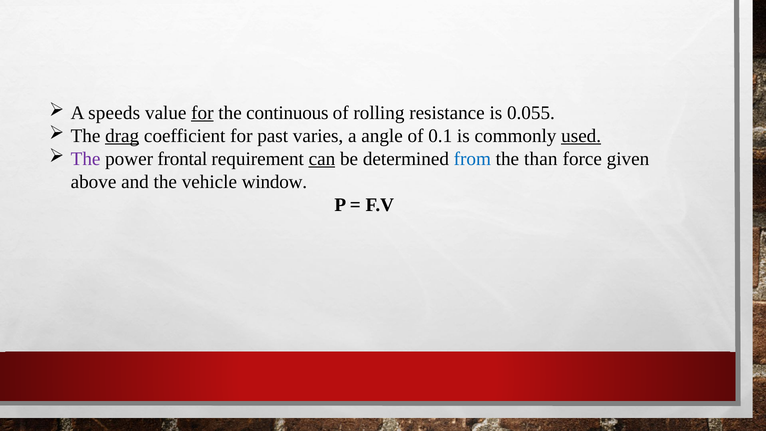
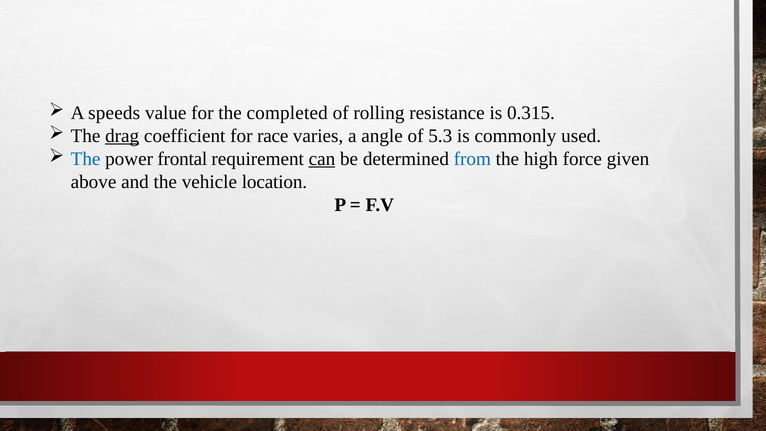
for underline: present -> none (202, 113)
continuous: continuous -> completed (287, 113)
0.055: 0.055 -> 0.315 (531, 113)
past: past -> race (273, 136)
0.1: 0.1 -> 5.3 (440, 136)
used underline: present -> none (581, 136)
The colour: purple -> blue (86, 159)
than: than -> high (541, 159)
window: window -> location (274, 182)
